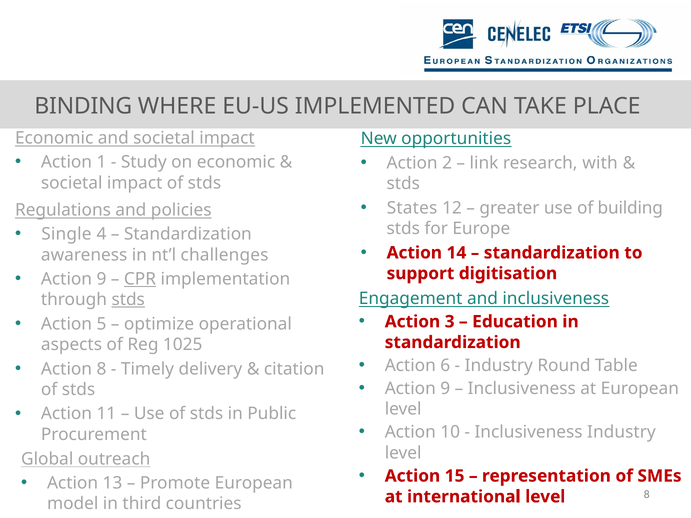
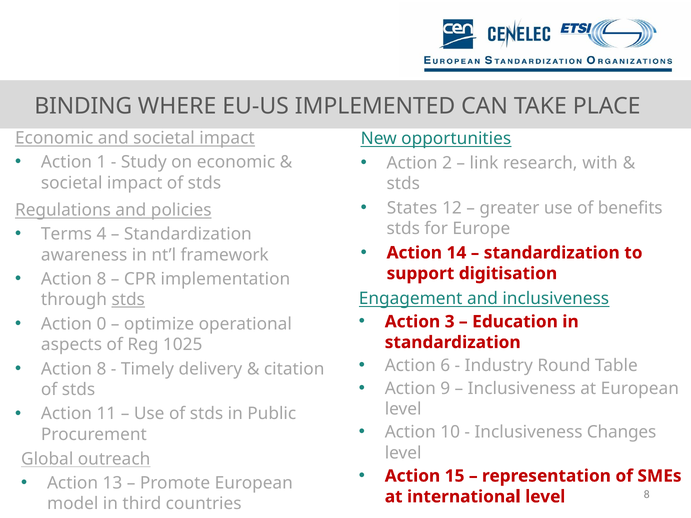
building: building -> benefits (630, 208)
Single: Single -> Terms (66, 234)
challenges: challenges -> framework (225, 255)
9: 9 -> 8 (101, 279)
CPR underline: present -> none (140, 279)
5: 5 -> 0 (101, 324)
Inclusiveness Industry: Industry -> Changes (622, 432)
